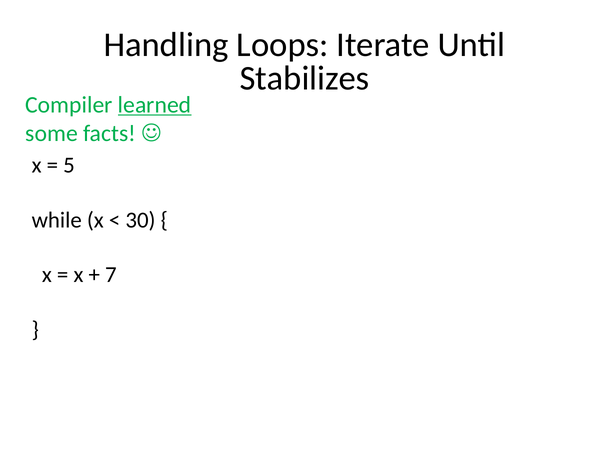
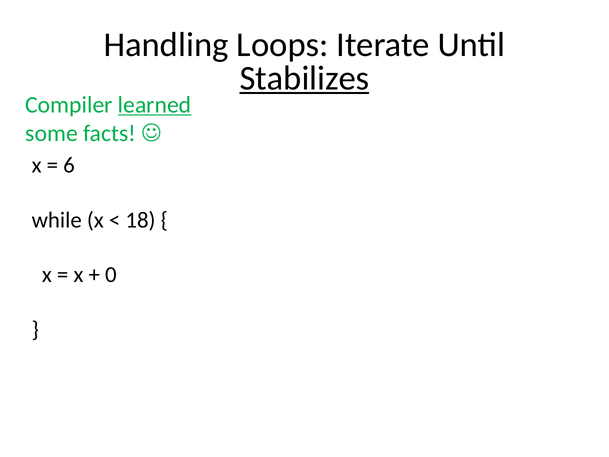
Stabilizes underline: none -> present (304, 78)
5: 5 -> 6 (69, 165)
30: 30 -> 18 (140, 220)
7: 7 -> 0 (111, 275)
